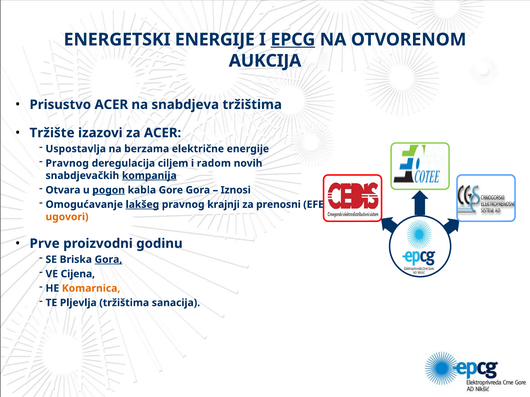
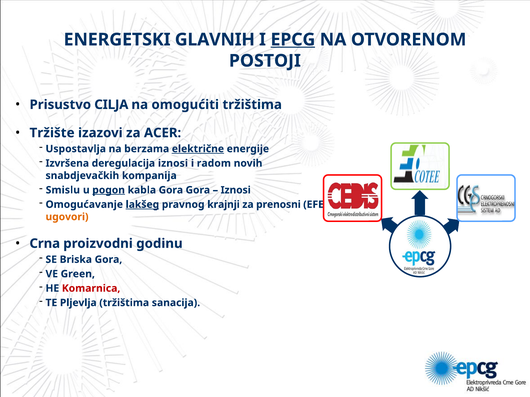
ENERGETSKI ENERGIJE: ENERGIJE -> GLAVNIH (215, 40)
AUKCIJA: AUKCIJA -> POSTOJI (265, 61)
Prisustvo ACER: ACER -> CILJA (111, 105)
snabdjeva: snabdjeva -> omogućiti (185, 105)
električne underline: none -> present (198, 149)
Pravnog: Pravnog -> Izvršena (67, 163)
deregulacija ciljem: ciljem -> iznosi (173, 163)
kompanija underline: present -> none (149, 176)
Otvara: Otvara -> Smislu (63, 190)
kabla Gore: Gore -> Gora (171, 190)
Prve: Prve -> Crna (45, 244)
Gora underline: present -> none (108, 260)
Cijena: Cijena -> Green (78, 274)
Komarnica colour: orange -> red (91, 289)
